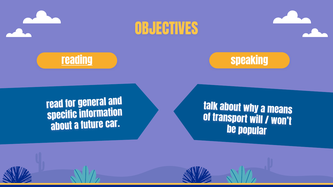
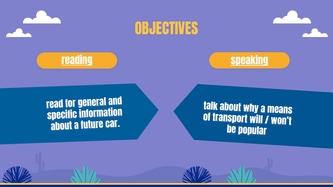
speaking underline: none -> present (249, 61)
